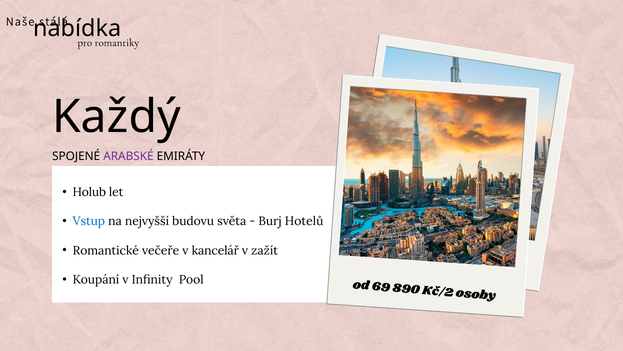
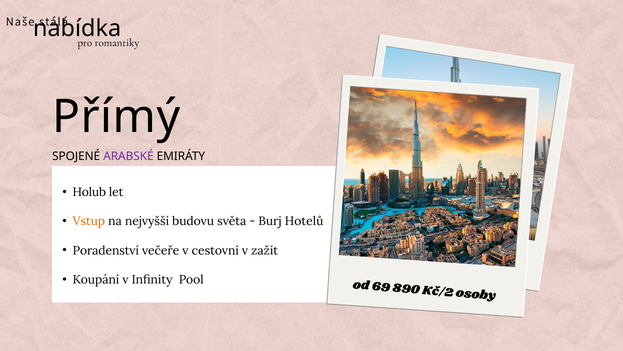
Každý: Každý -> Přímý (116, 117)
Vstup colour: blue -> orange (89, 221)
Romantické: Romantické -> Poradenství (106, 250)
kancelář: kancelář -> cestovní (215, 250)
